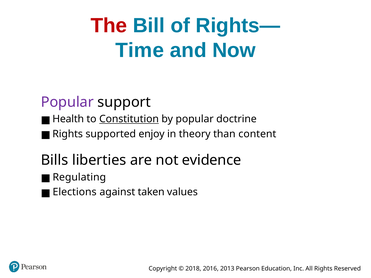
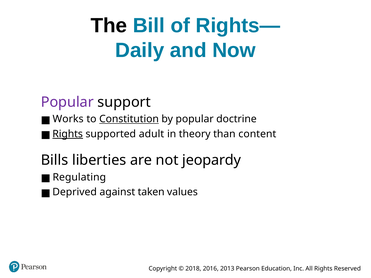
The colour: red -> black (109, 26)
Time: Time -> Daily (140, 50)
Health: Health -> Works (68, 119)
Rights underline: none -> present (68, 134)
enjoy: enjoy -> adult (151, 134)
evidence: evidence -> jeopardy (212, 160)
Elections: Elections -> Deprived (75, 192)
